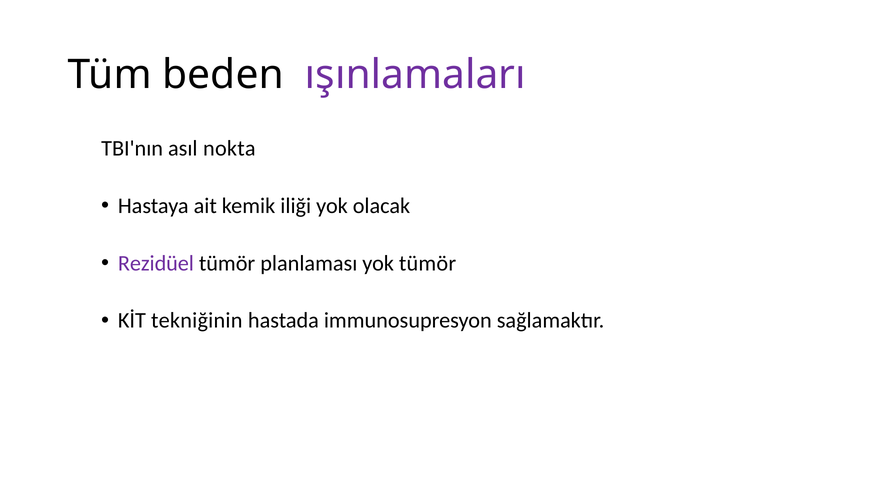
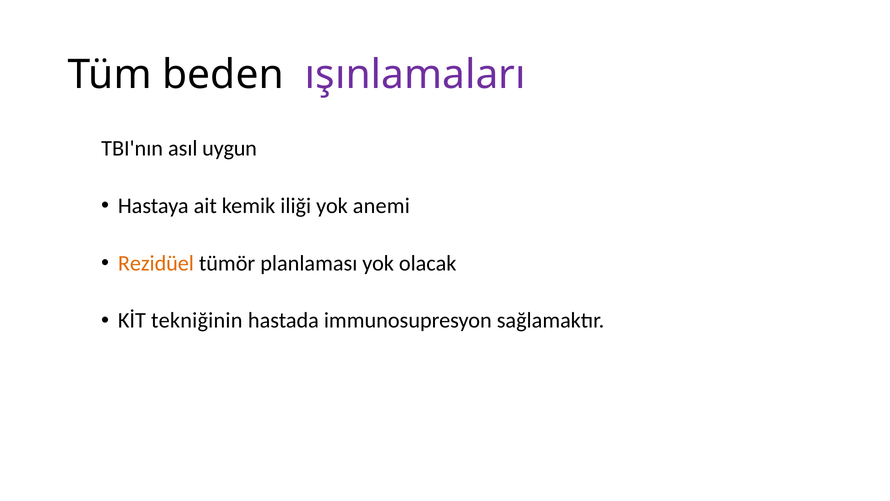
nokta: nokta -> uygun (230, 148)
olacak: olacak -> anemi (381, 206)
Rezidüel colour: purple -> orange (156, 263)
yok tümör: tümör -> olacak (428, 263)
